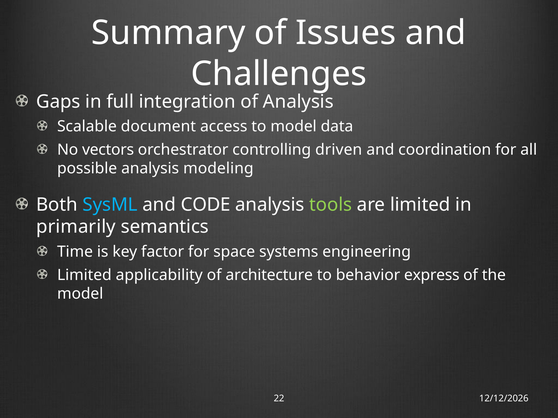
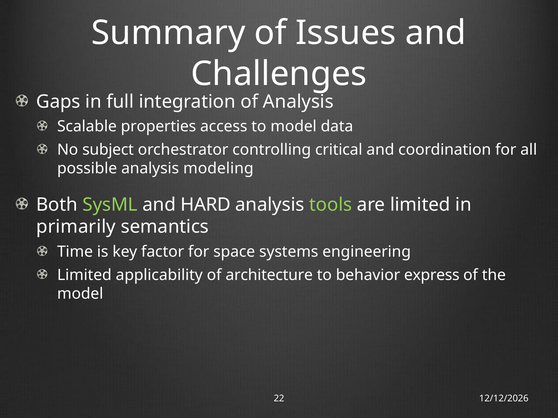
document: document -> properties (158, 127)
vectors: vectors -> subject (108, 150)
driven: driven -> critical (339, 150)
SysML colour: light blue -> light green (110, 205)
CODE: CODE -> HARD (206, 205)
